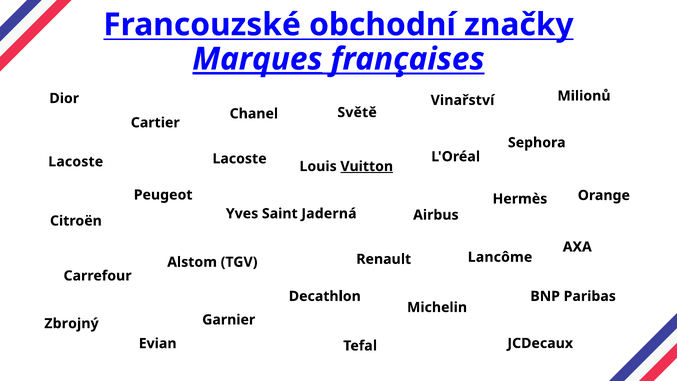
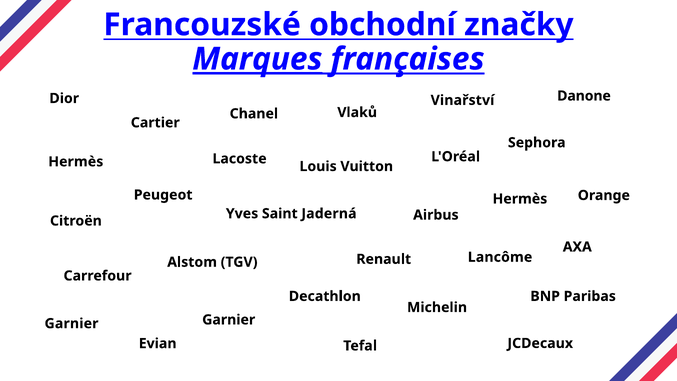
Milionů: Milionů -> Danone (584, 96)
Světě: Světě -> Vlaků (357, 112)
Lacoste: Lacoste -> Hermès (76, 162)
Vuitton underline: present -> none (367, 166)
Zbrojný: Zbrojný -> Garnier (72, 323)
